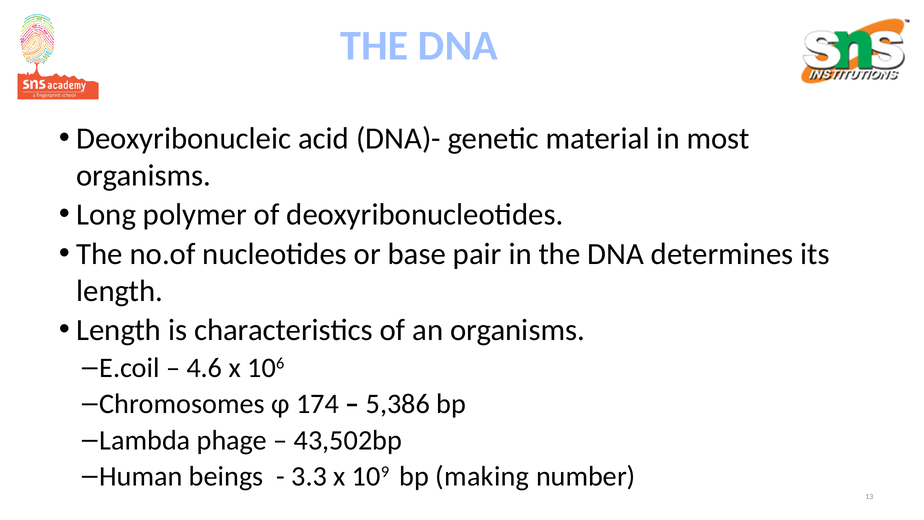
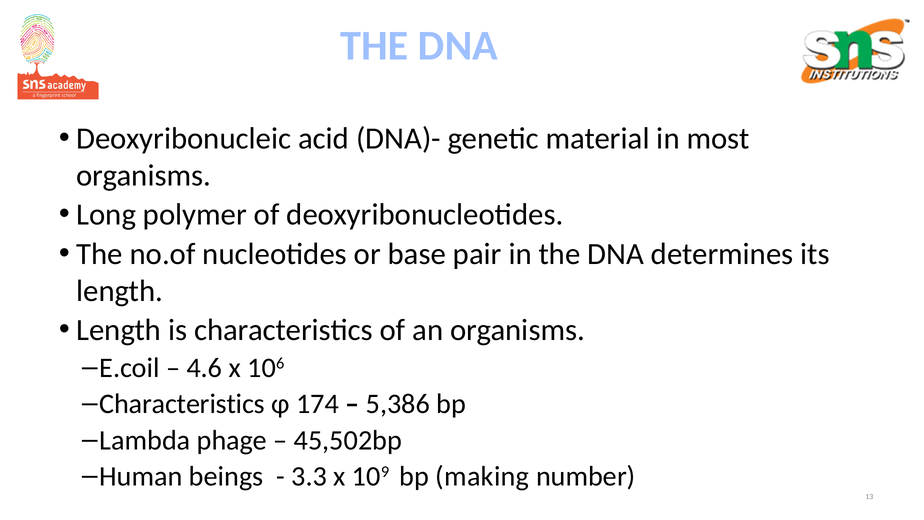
Chromosomes: Chromosomes -> Characteristics (182, 404)
43,502bp: 43,502bp -> 45,502bp (348, 440)
